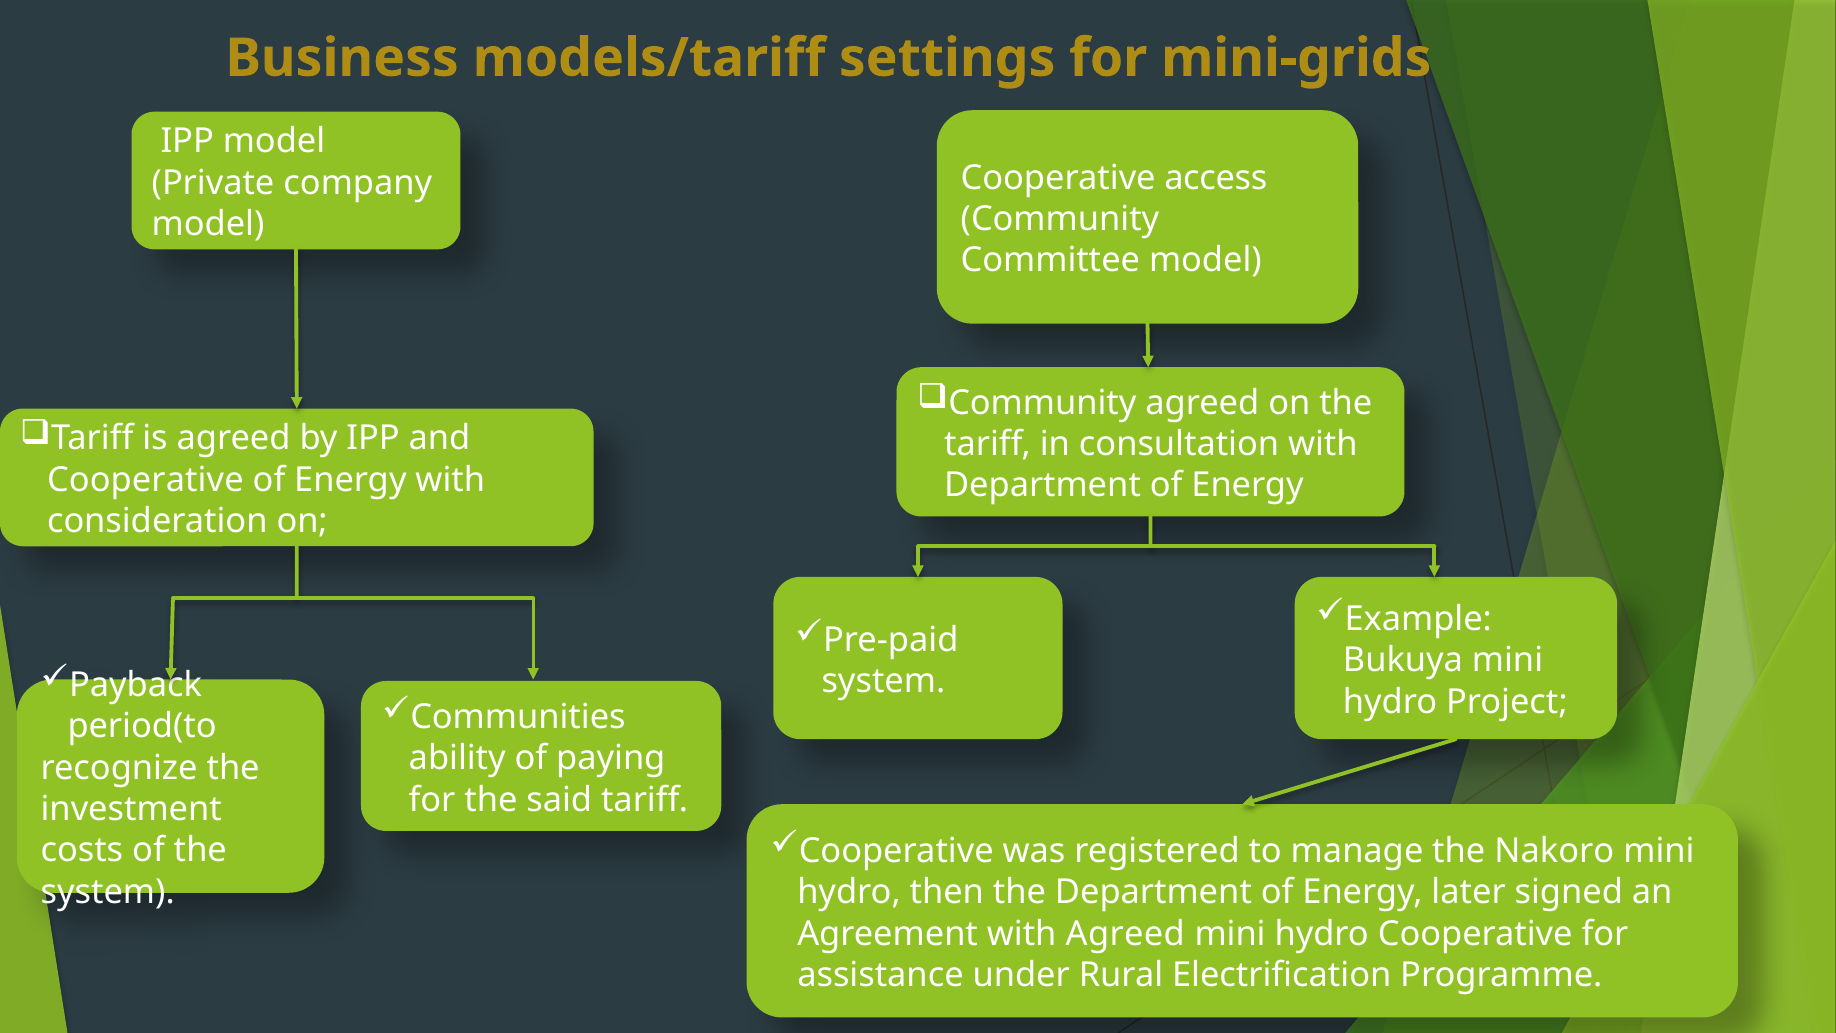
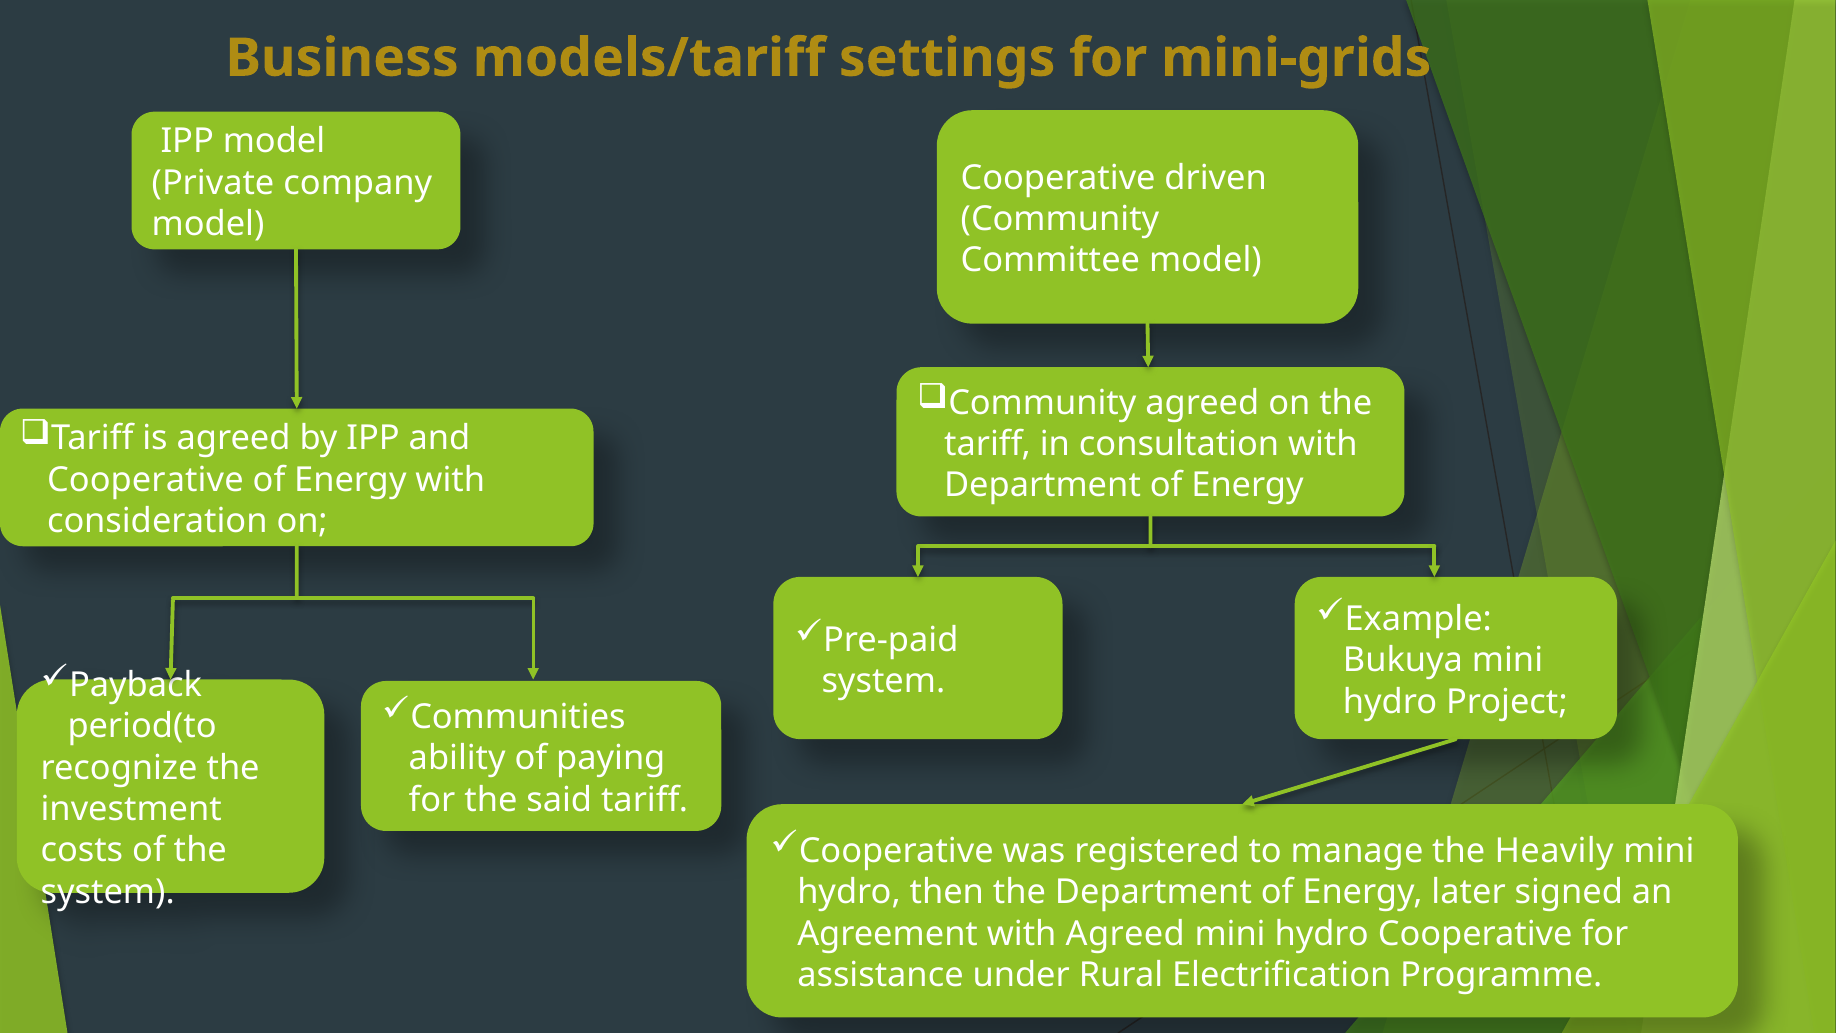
access: access -> driven (1216, 178)
Nakoro: Nakoro -> Heavily (1554, 851)
